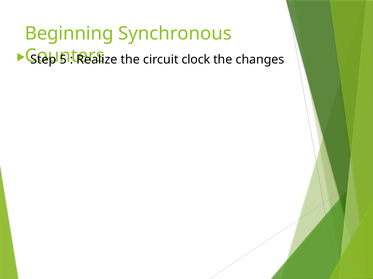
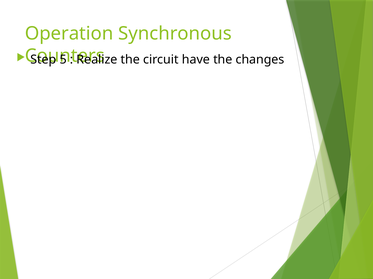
Beginning: Beginning -> Operation (69, 34)
clock: clock -> have (196, 60)
